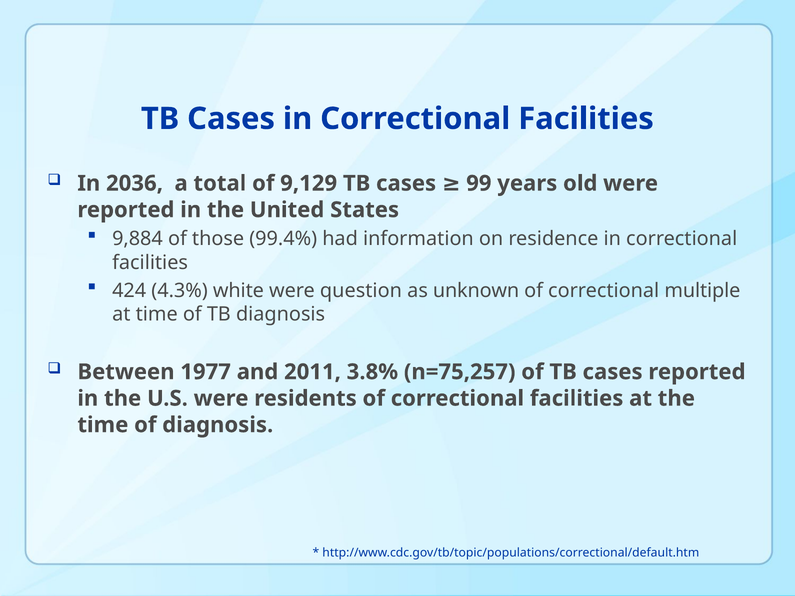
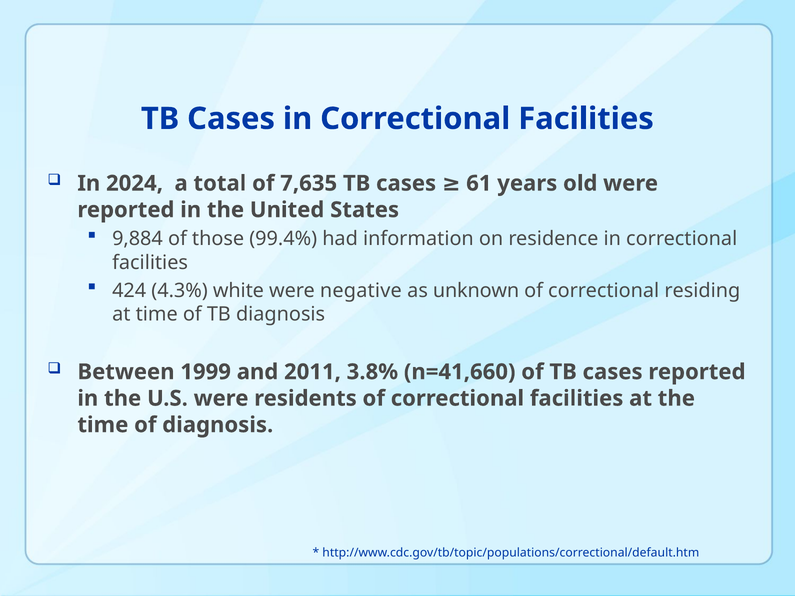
2036: 2036 -> 2024 (134, 183)
9,129: 9,129 -> 7,635 (309, 183)
99: 99 -> 61 (479, 183)
question: question -> negative (361, 291)
multiple: multiple -> residing (702, 291)
1977: 1977 -> 1999 (206, 372)
n=75,257: n=75,257 -> n=41,660 (460, 372)
